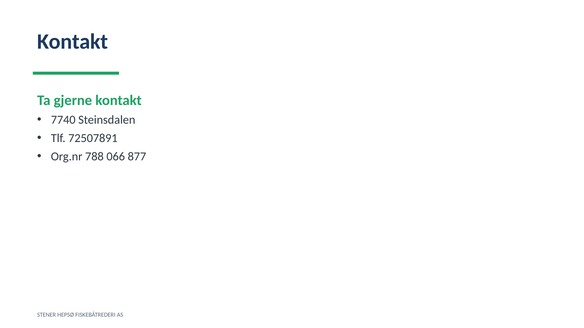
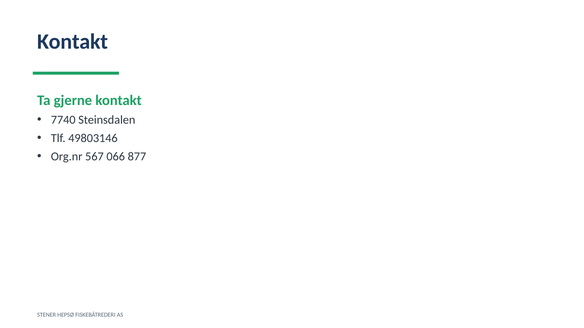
72507891: 72507891 -> 49803146 (93, 138)
788: 788 -> 567 (94, 157)
